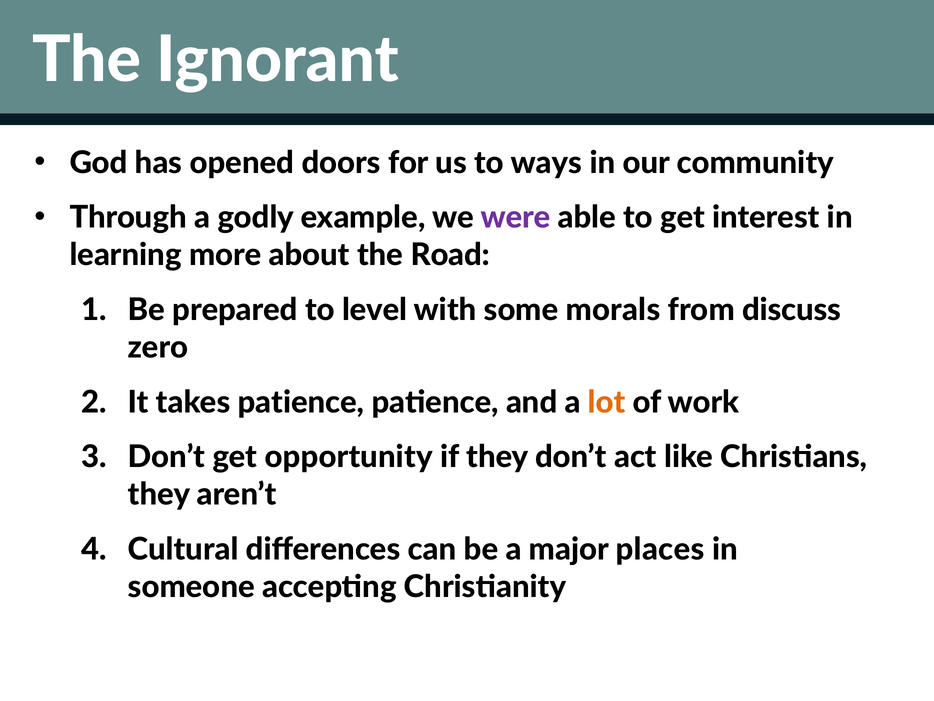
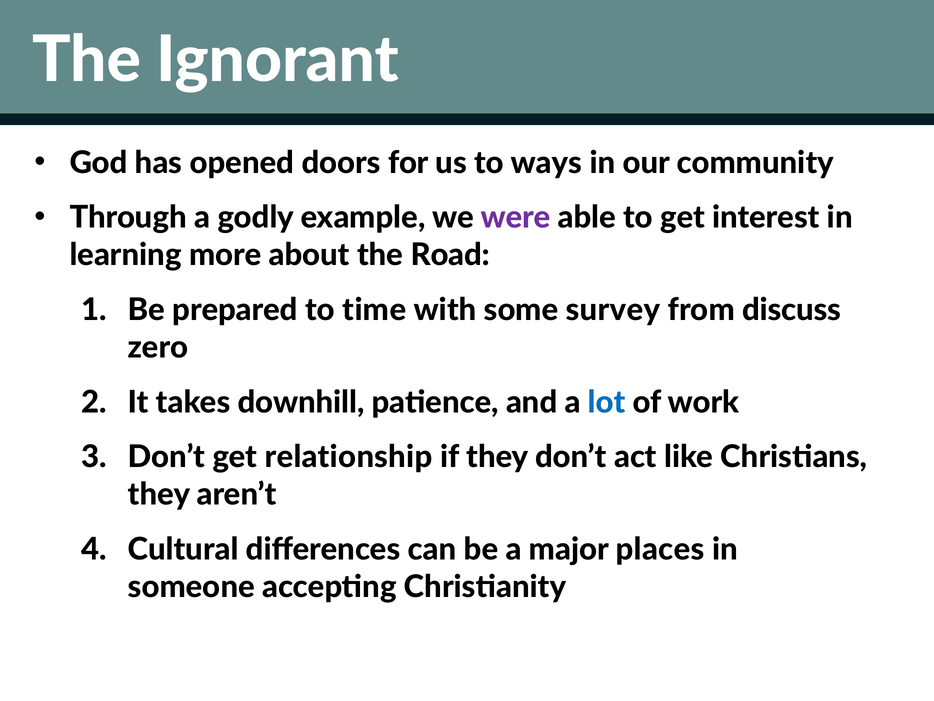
level: level -> time (374, 310)
morals: morals -> survey (613, 310)
takes patience: patience -> downhill (301, 402)
lot colour: orange -> blue (607, 402)
opportunity: opportunity -> relationship (349, 457)
